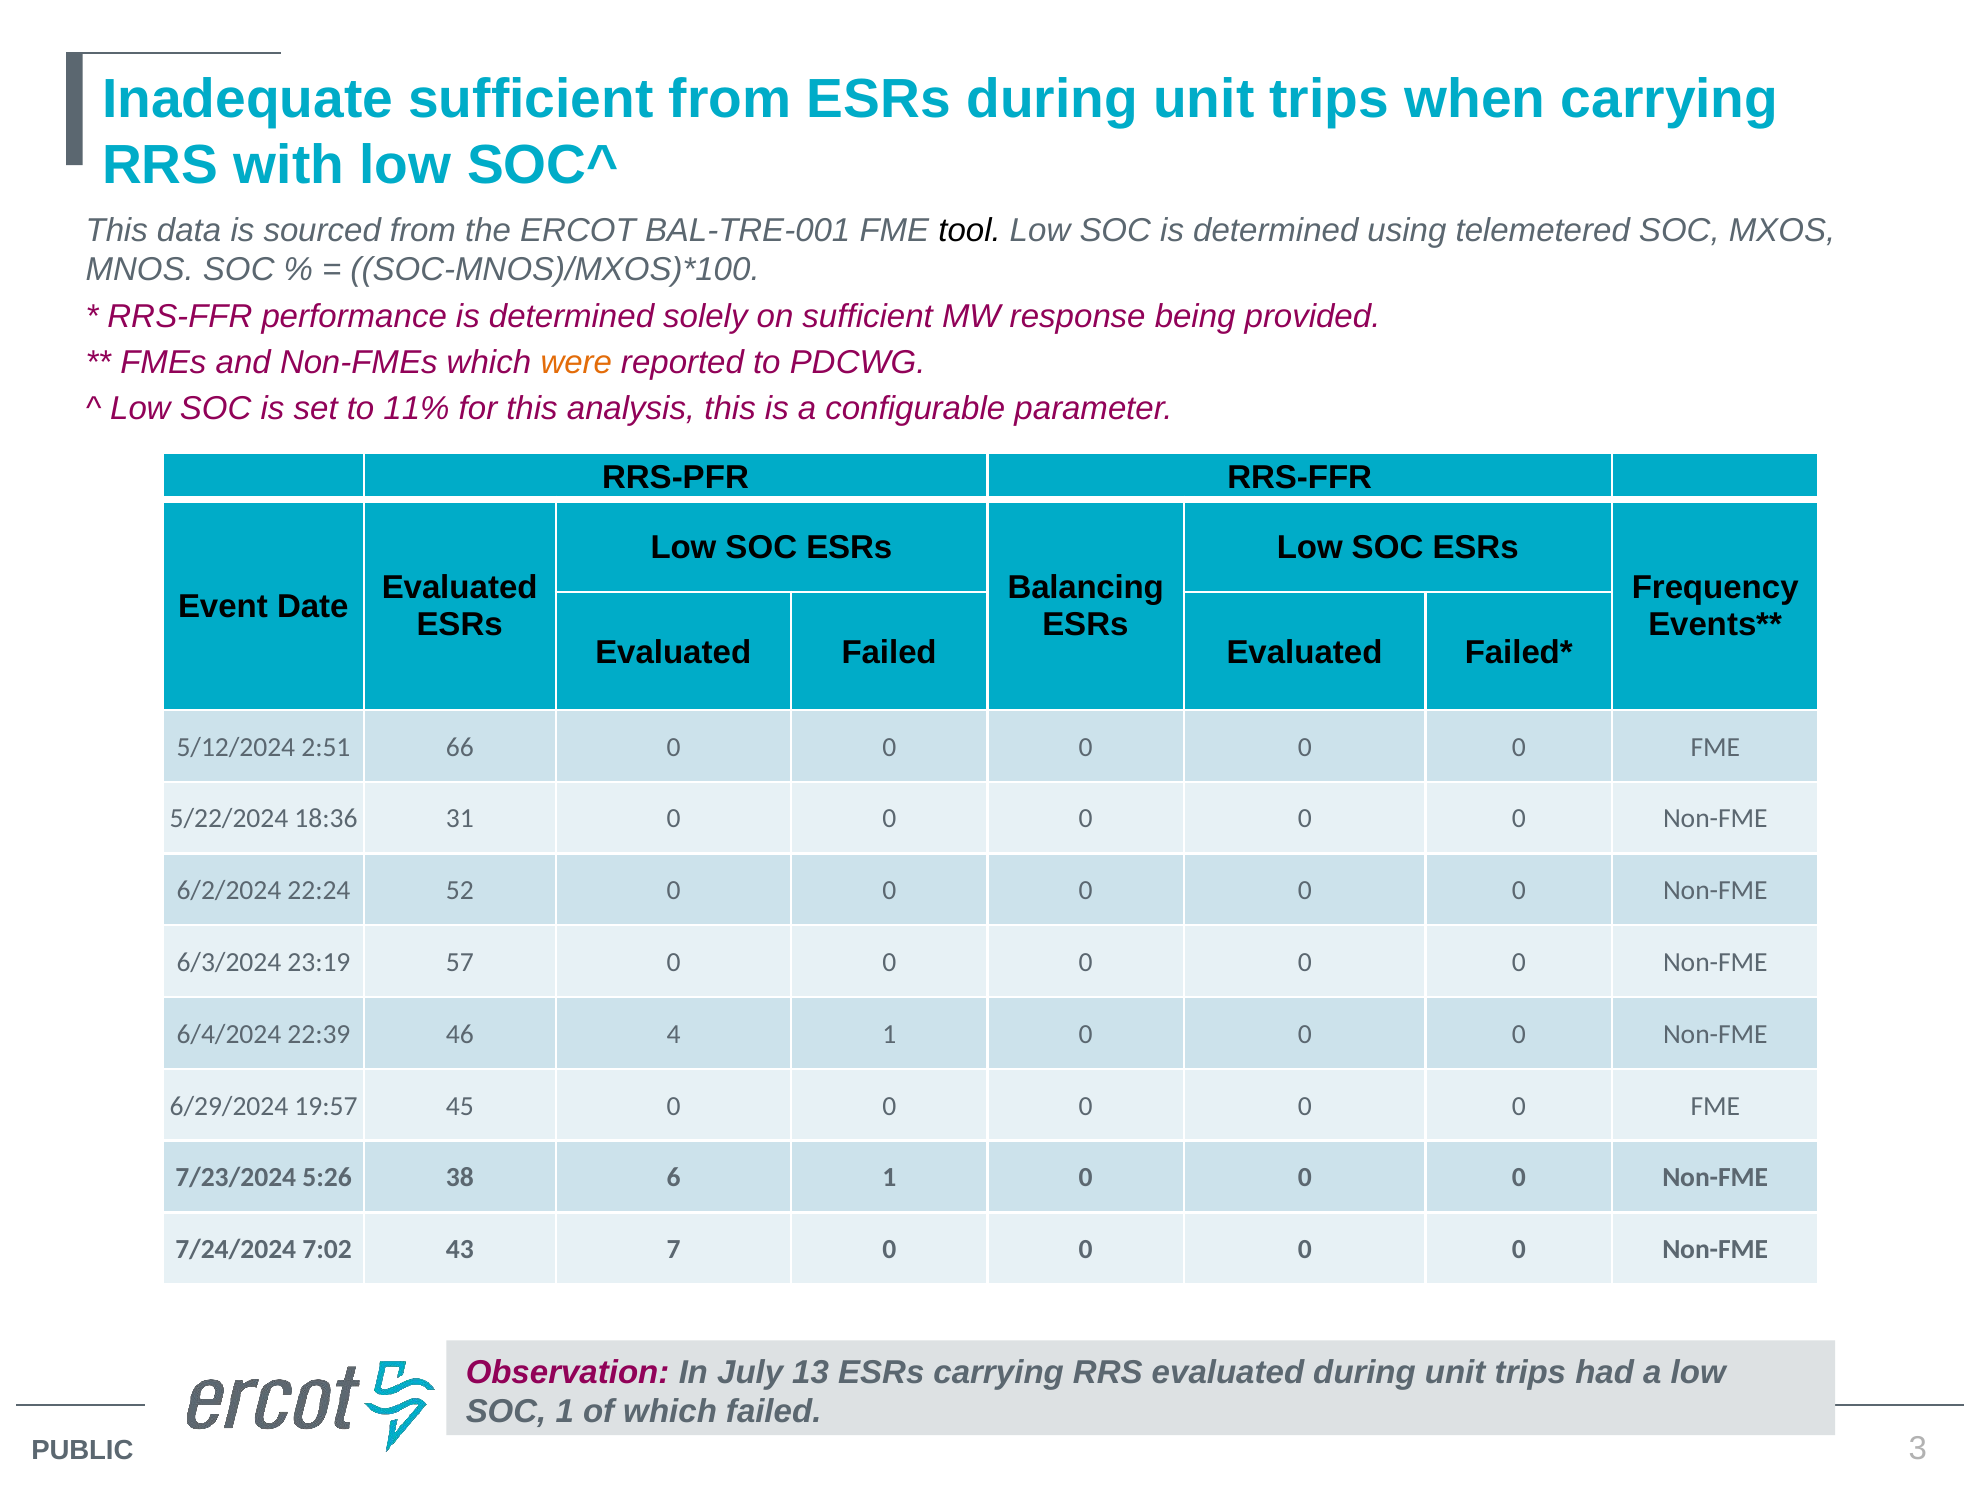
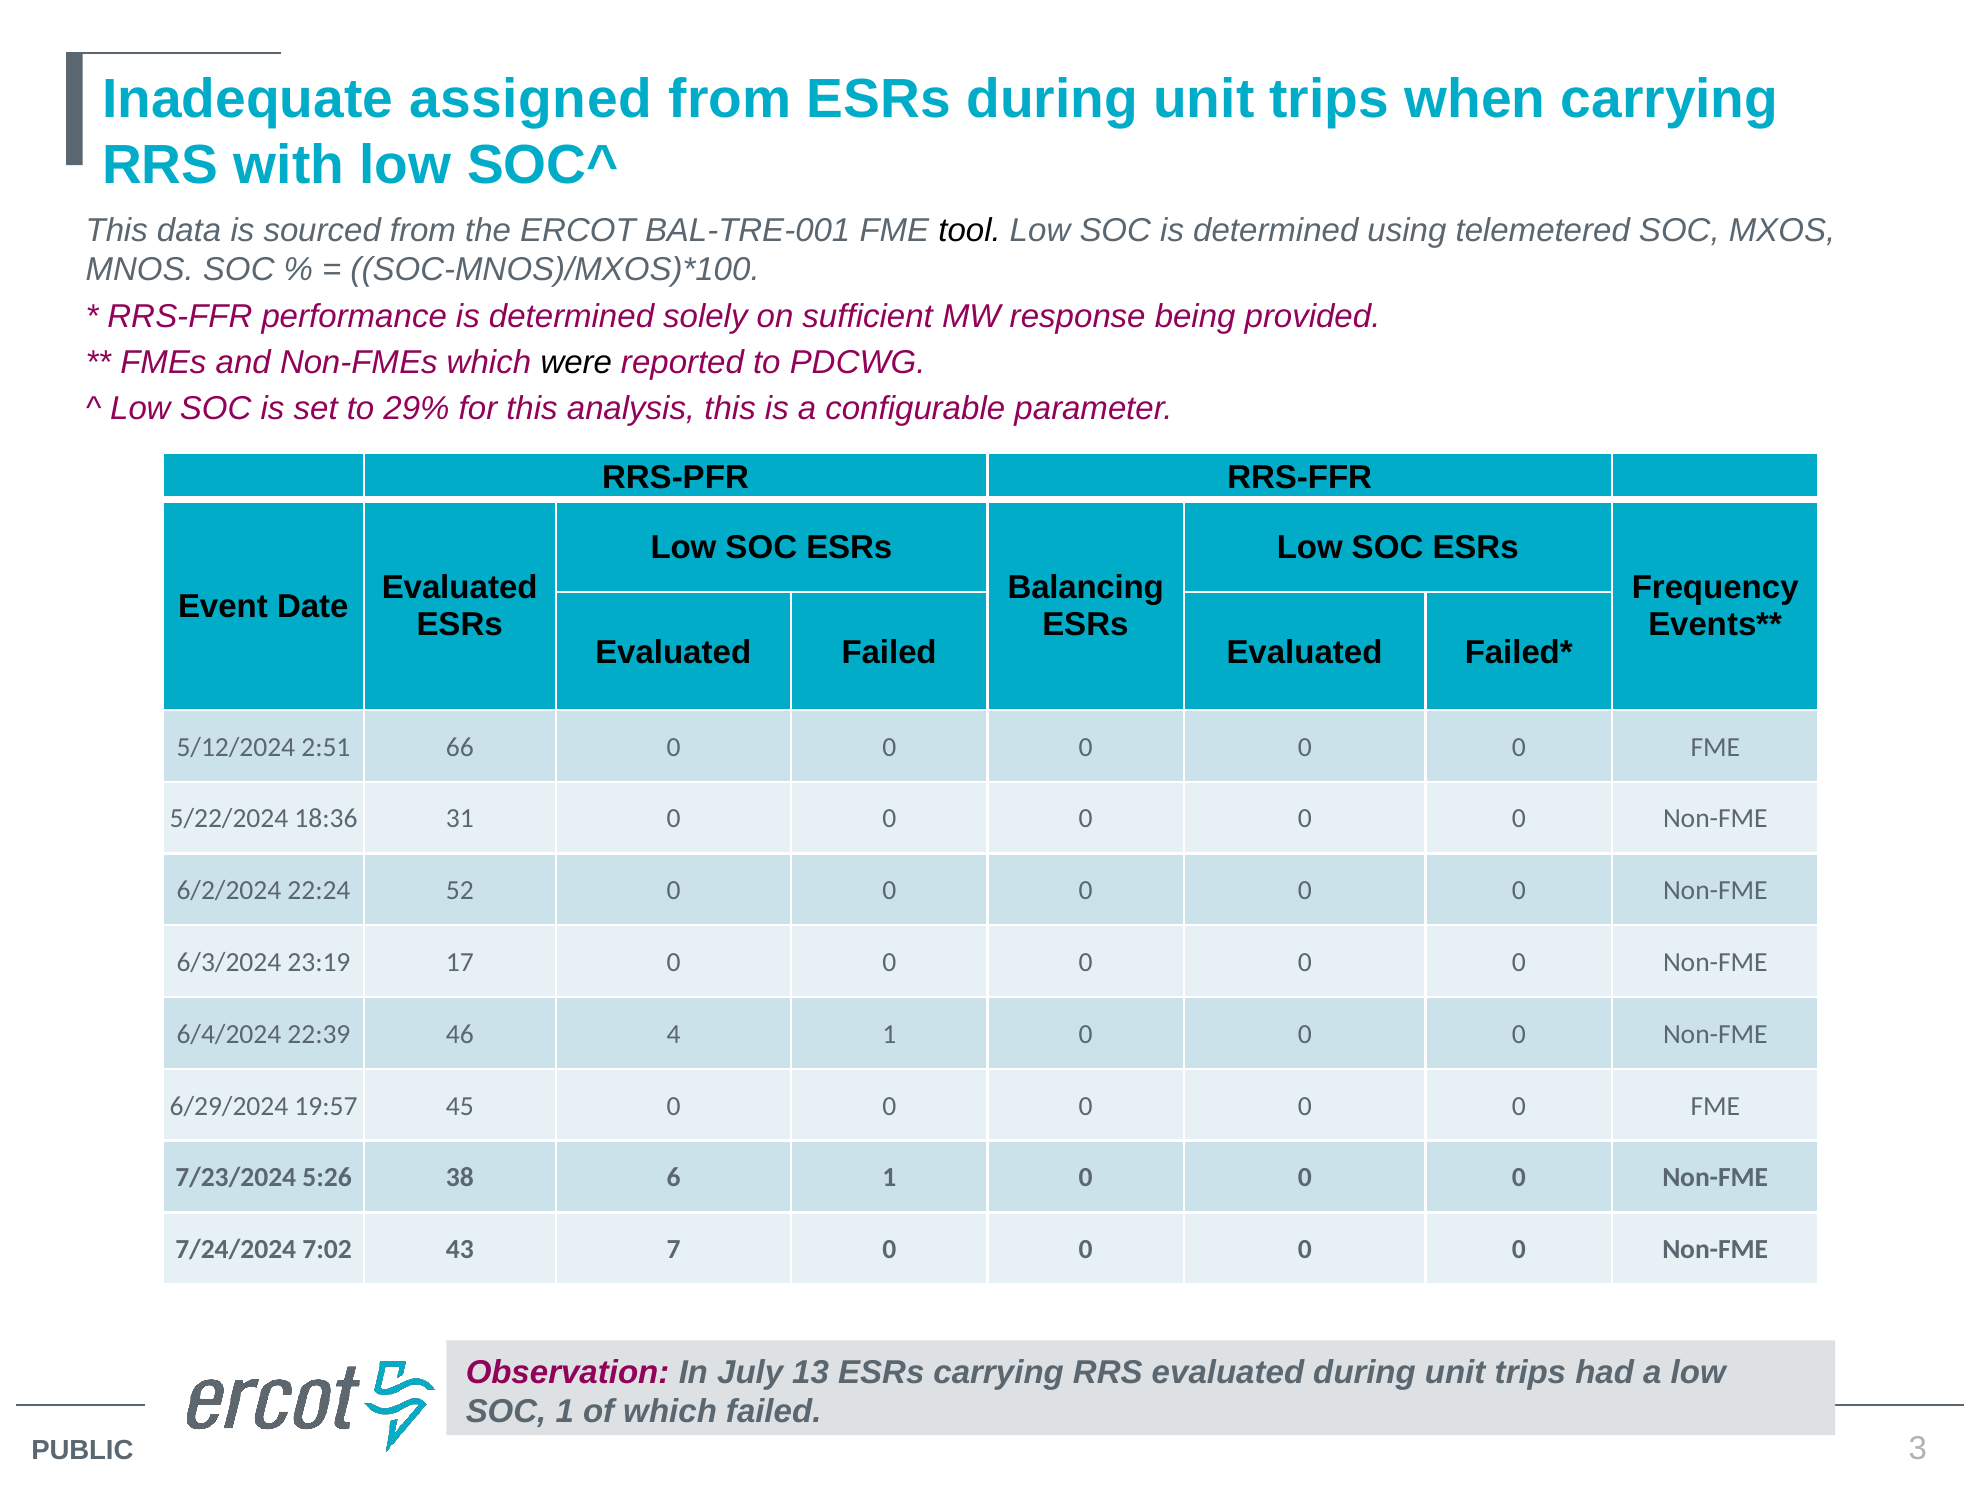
Inadequate sufficient: sufficient -> assigned (531, 100)
were colour: orange -> black (576, 363)
11%: 11% -> 29% (416, 409)
57: 57 -> 17 (460, 962)
